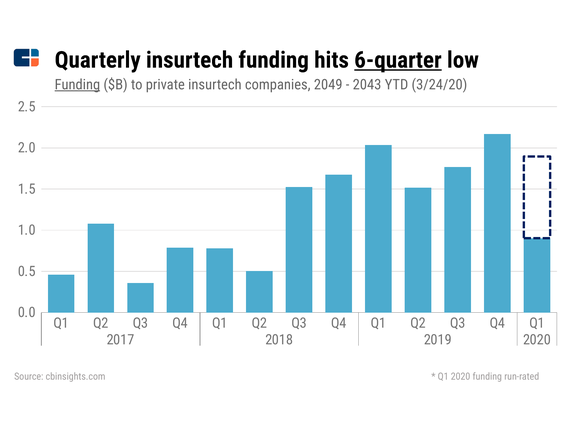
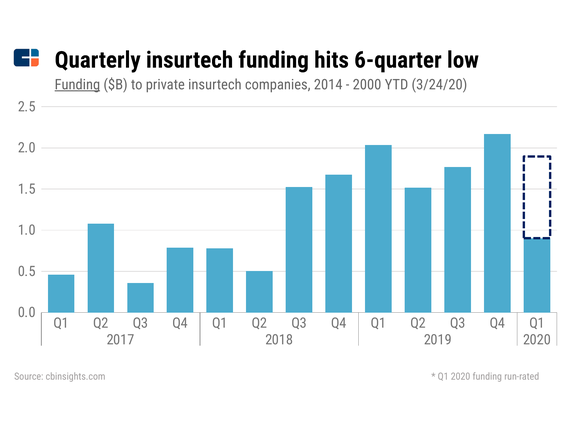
6-quarter underline: present -> none (398, 60)
2049: 2049 -> 2014 (328, 85)
2043: 2043 -> 2000 (367, 85)
